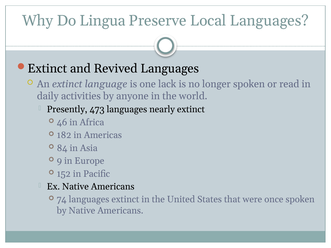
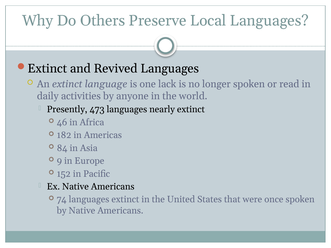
Lingua: Lingua -> Others (103, 21)
